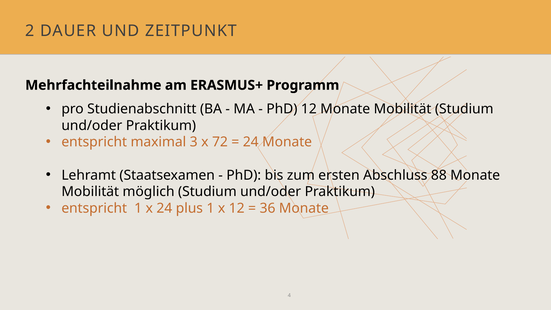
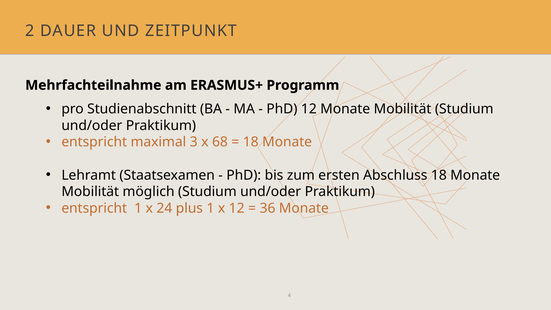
72: 72 -> 68 (220, 142)
24: 24 -> 18 (251, 142)
Abschluss 88: 88 -> 18 (439, 175)
